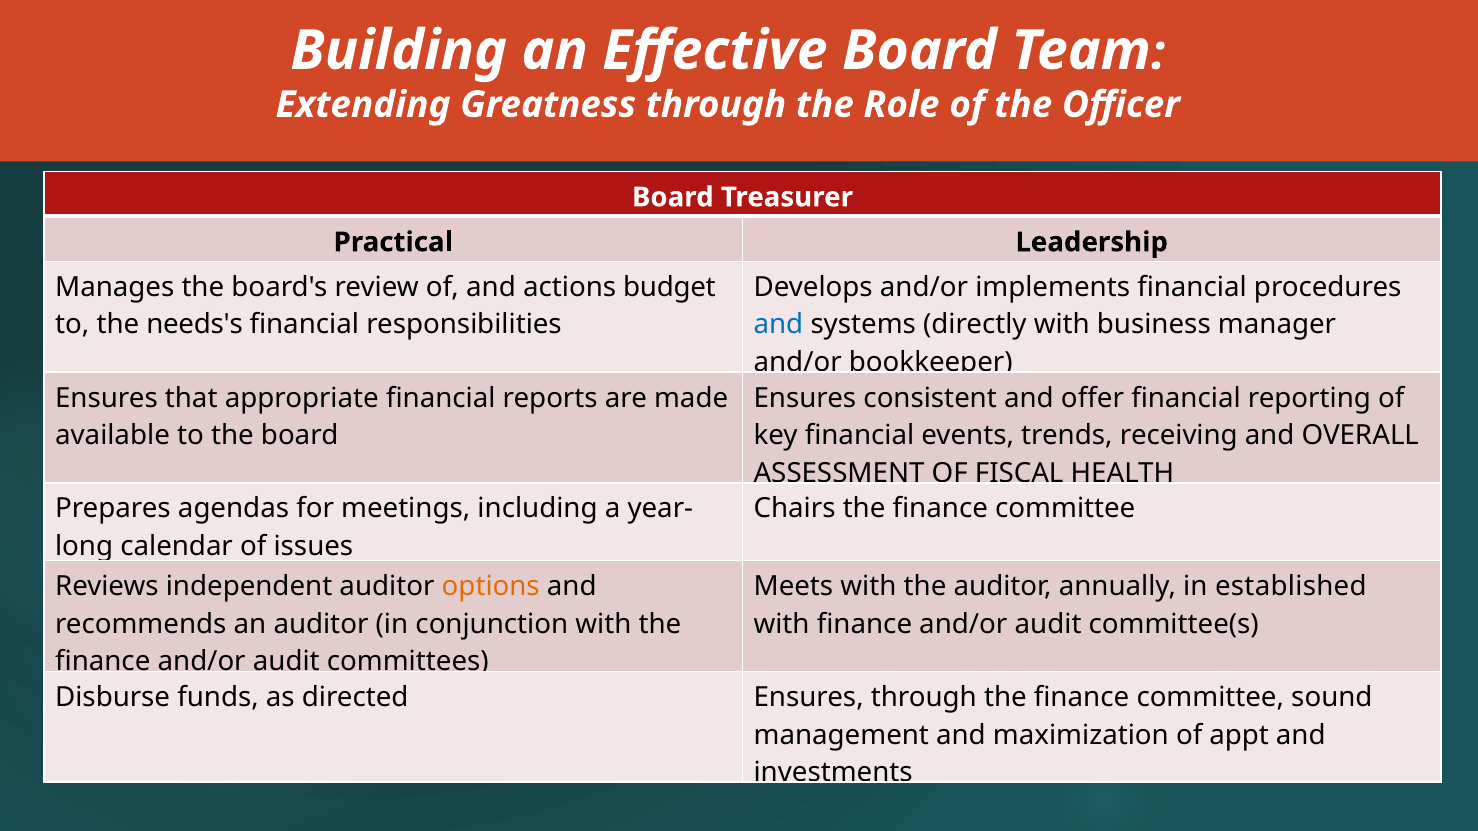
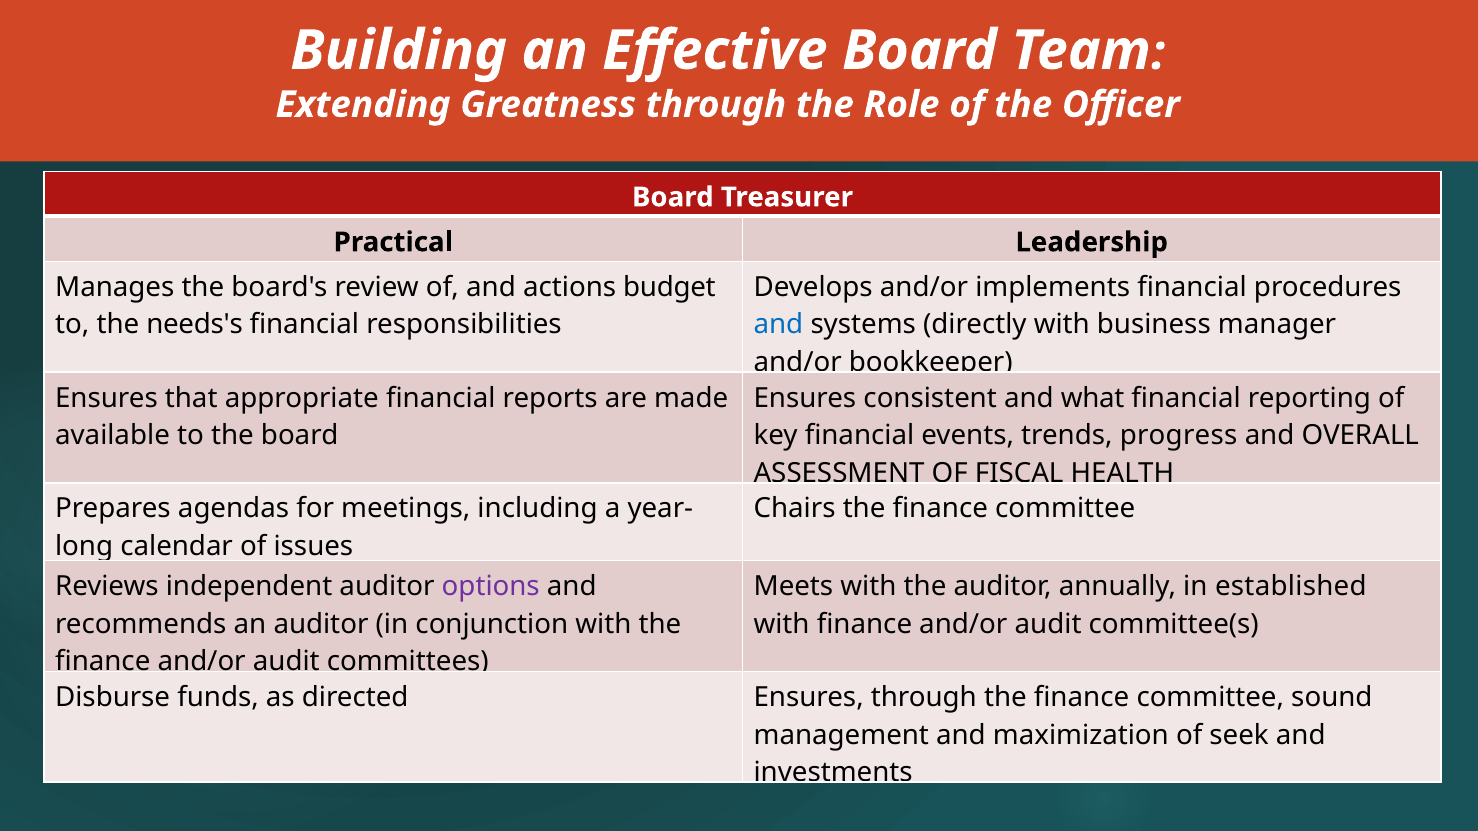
offer: offer -> what (1093, 398)
receiving: receiving -> progress (1179, 436)
options colour: orange -> purple (491, 587)
appt: appt -> seek (1239, 735)
